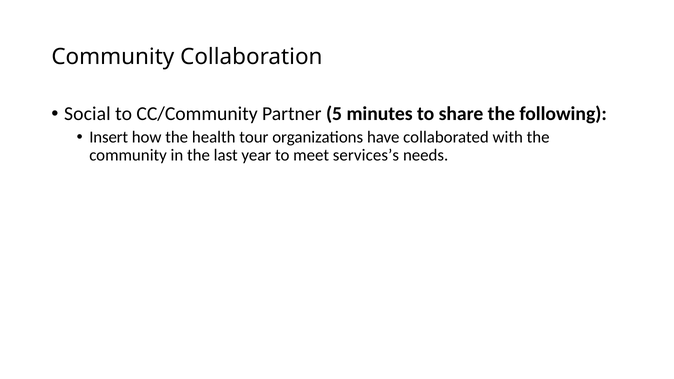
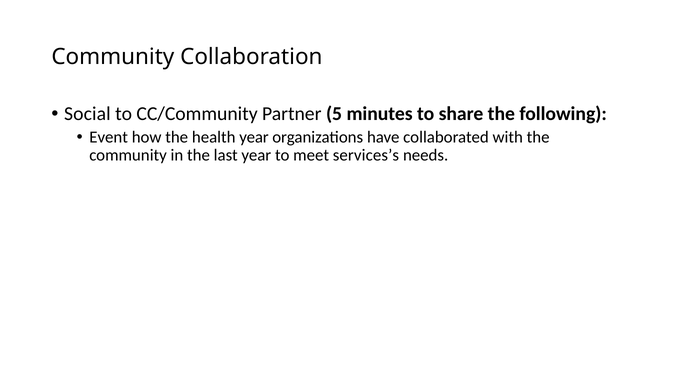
Insert: Insert -> Event (109, 137)
health tour: tour -> year (254, 137)
